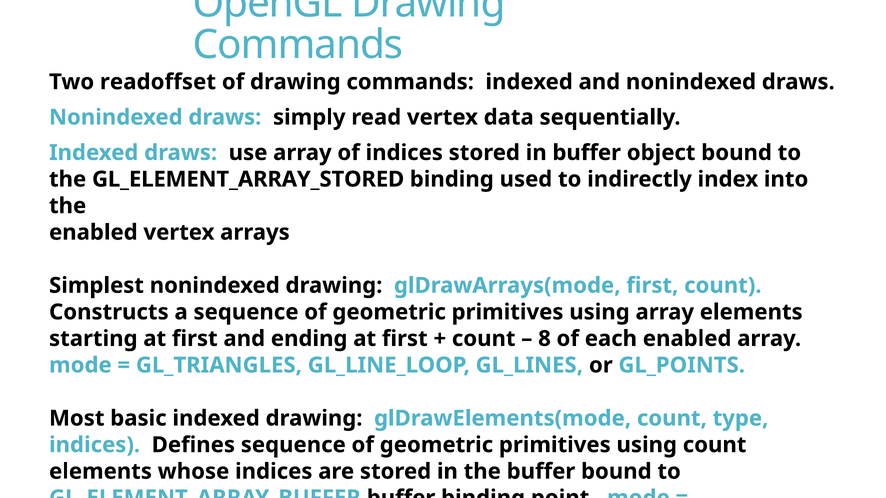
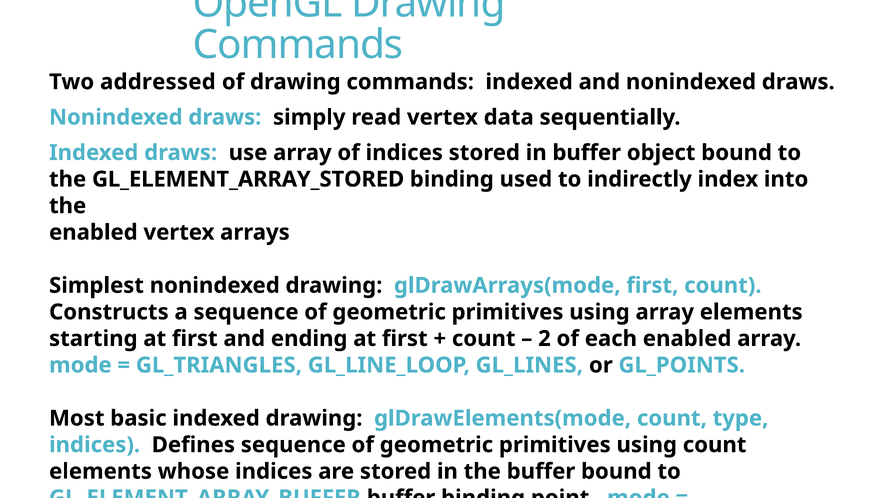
readoffset: readoffset -> addressed (158, 82)
8: 8 -> 2 (544, 339)
